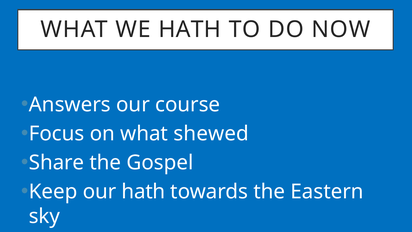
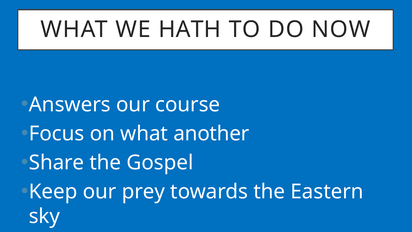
shewed: shewed -> another (211, 134)
our hath: hath -> prey (143, 192)
